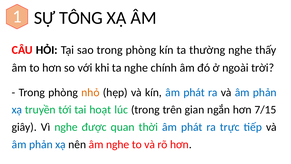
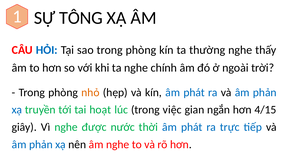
HỎI colour: black -> blue (47, 50)
trên: trên -> việc (172, 110)
7/15: 7/15 -> 4/15 (265, 110)
quan: quan -> nước (123, 127)
